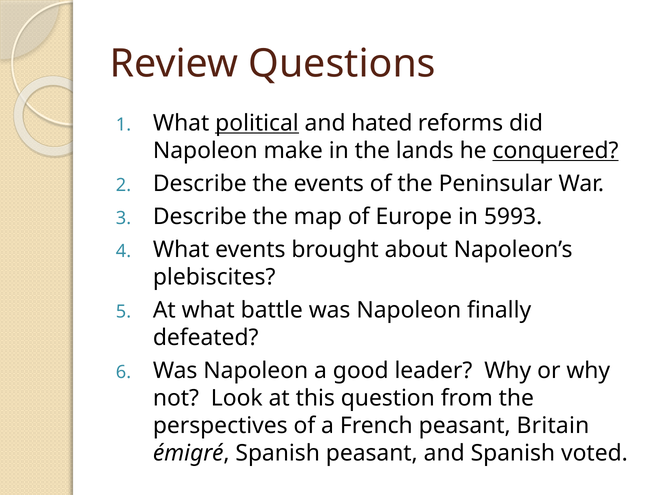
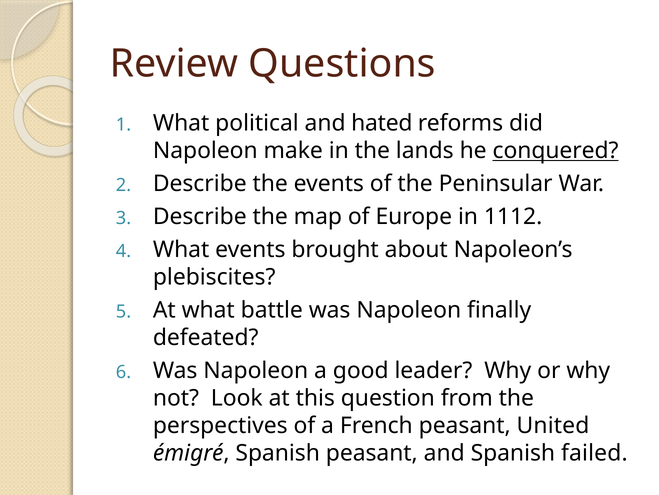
political underline: present -> none (257, 123)
5993: 5993 -> 1112 (513, 216)
Britain: Britain -> United (553, 425)
voted: voted -> failed (594, 452)
